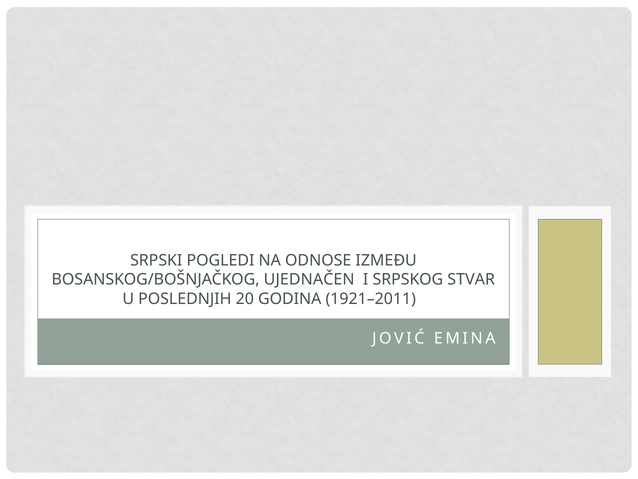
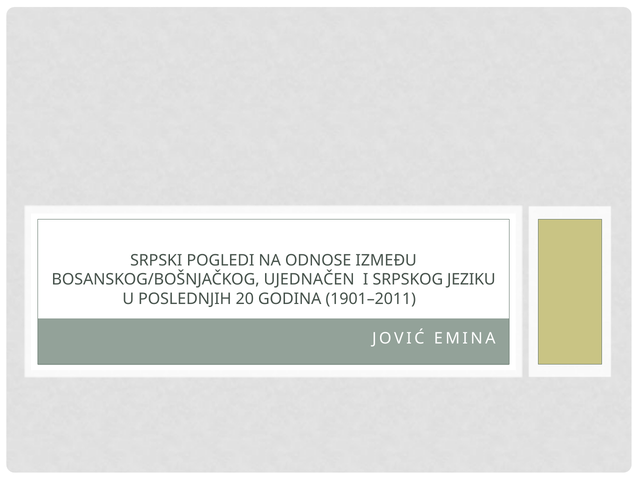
STVAR: STVAR -> JEZIKU (471, 279)
1921–2011: 1921–2011 -> 1901–2011 (371, 299)
